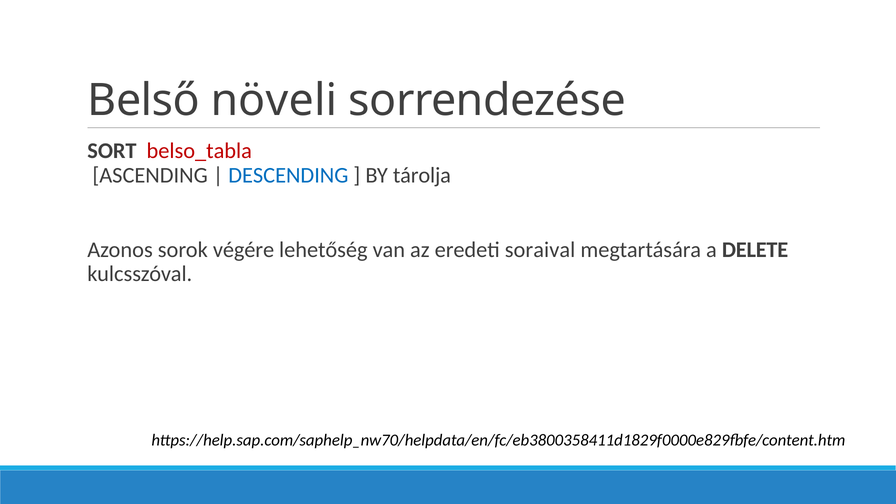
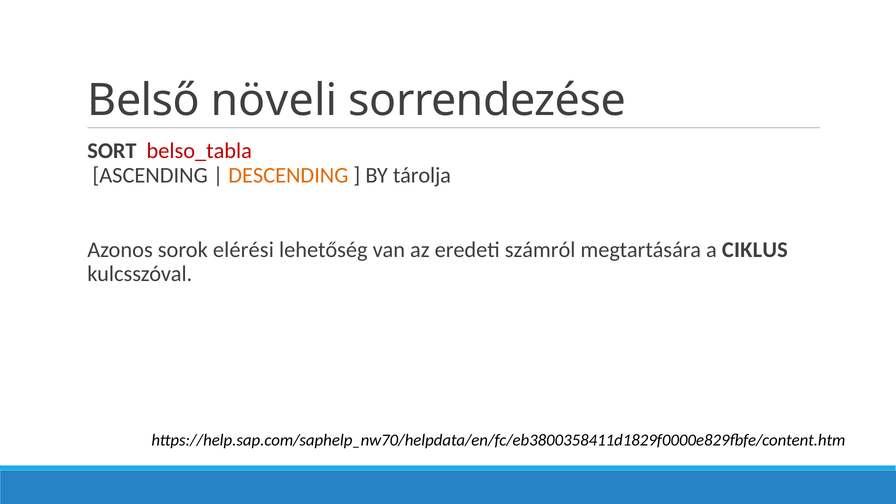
DESCENDING colour: blue -> orange (288, 175)
végére: végére -> elérési (243, 250)
soraival: soraival -> számról (540, 250)
DELETE: DELETE -> CIKLUS (755, 250)
